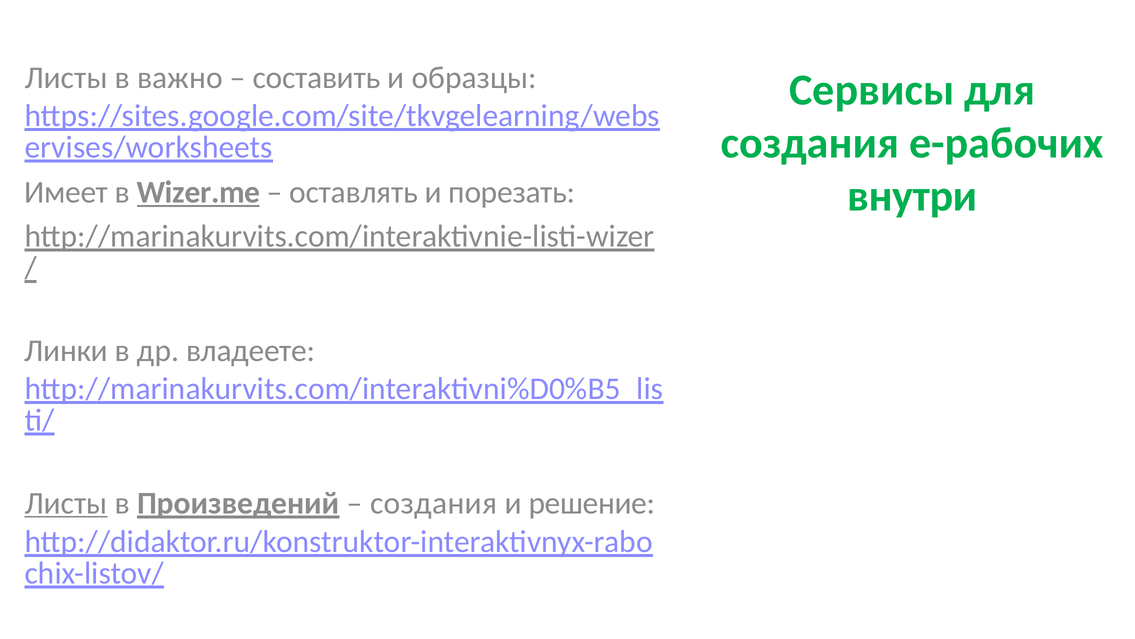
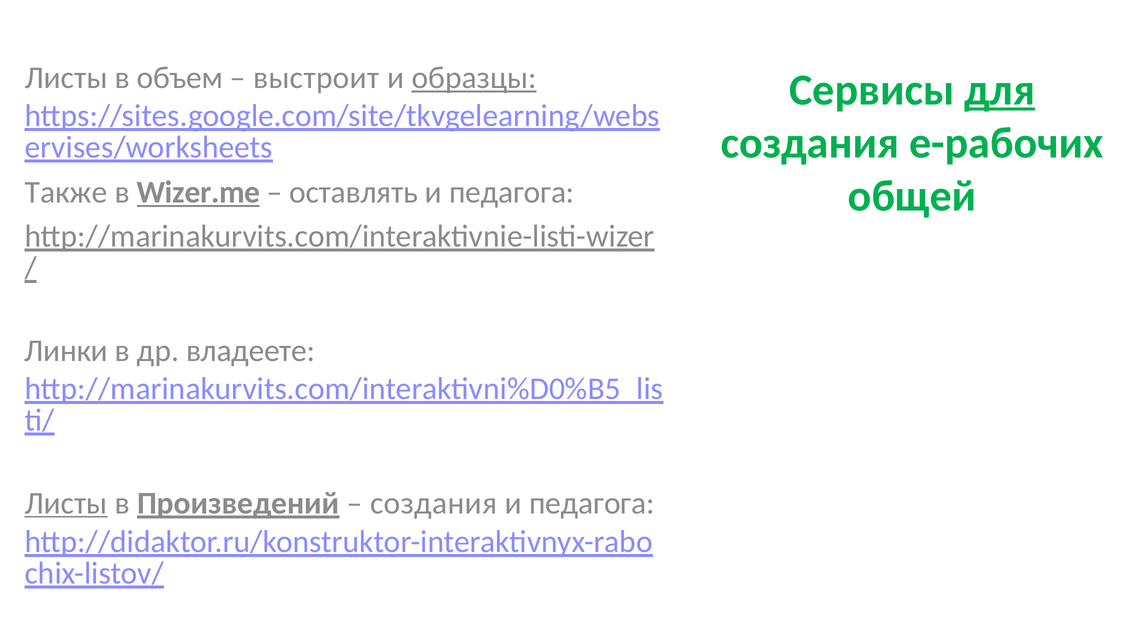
важно: важно -> объем (180, 78)
составить: составить -> выстроит (316, 78)
образцы underline: none -> present (474, 78)
для underline: none -> present (1000, 90)
внутри: внутри -> общей (912, 196)
Имеет: Имеет -> Также (66, 192)
порезать: порезать -> педагога (512, 192)
решение: решение -> педагога (592, 503)
